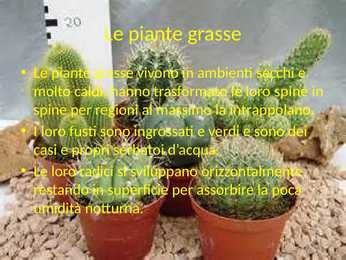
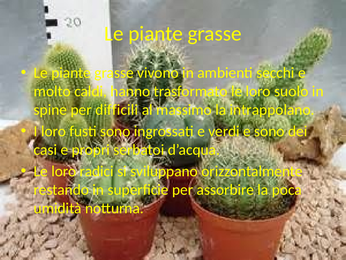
loro spine: spine -> suolo (291, 91)
regioni: regioni -> difficili (117, 109)
